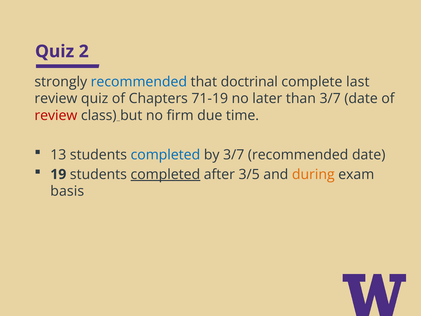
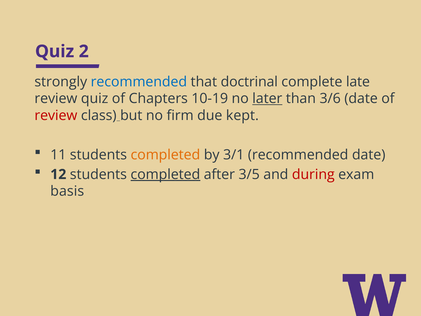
last: last -> late (358, 82)
71-19: 71-19 -> 10-19 (210, 98)
later underline: none -> present (267, 98)
than 3/7: 3/7 -> 3/6 (330, 98)
time: time -> kept (242, 115)
13: 13 -> 11 (58, 155)
completed colour: blue -> orange (165, 155)
by 3/7: 3/7 -> 3/1 (234, 155)
19: 19 -> 12 (58, 174)
during colour: orange -> red (313, 174)
